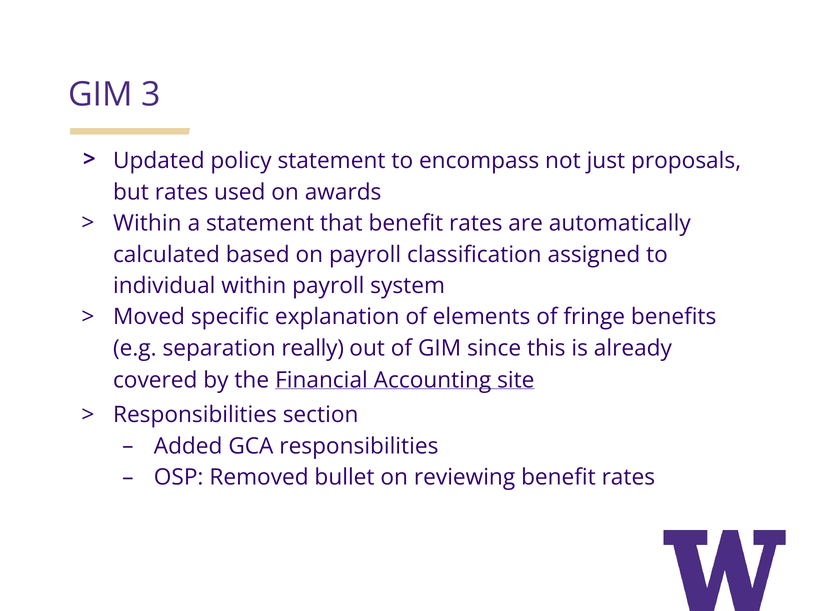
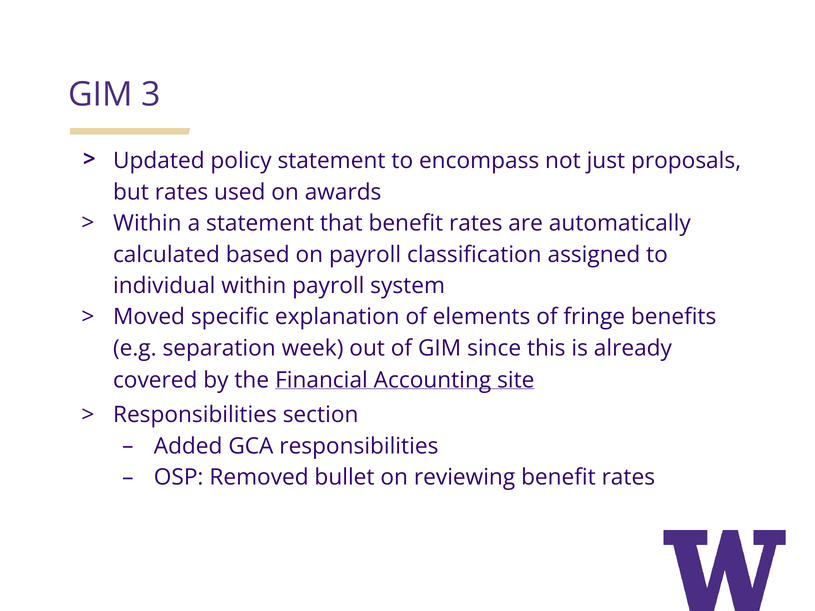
really: really -> week (313, 348)
